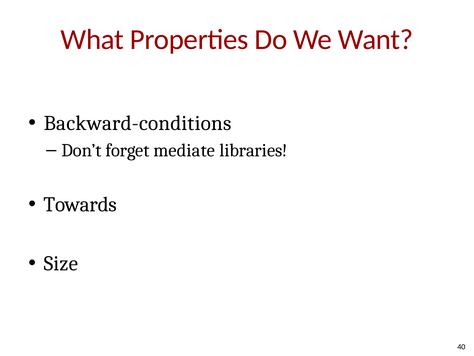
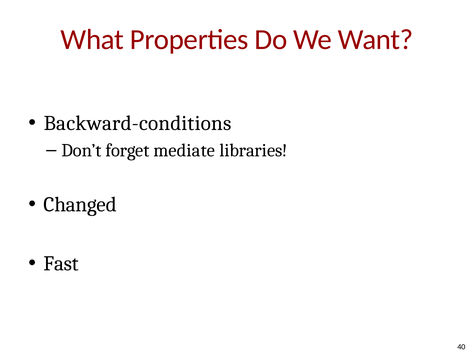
Towards: Towards -> Changed (80, 204)
Size: Size -> Fast (61, 263)
